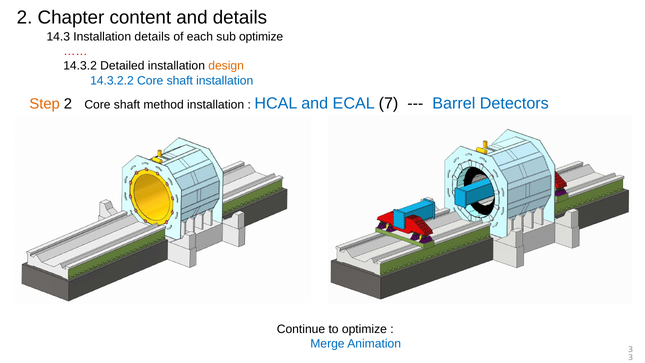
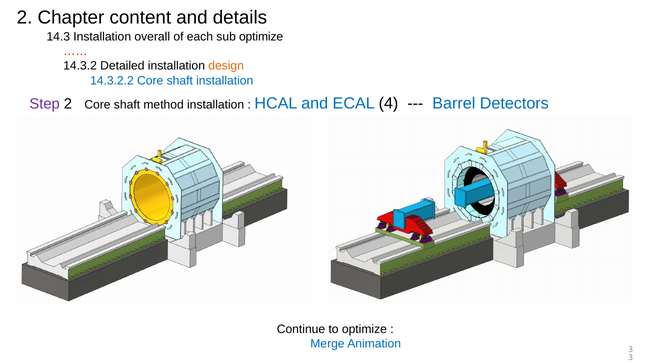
Installation details: details -> overall (152, 37)
Step colour: orange -> purple (45, 104)
7: 7 -> 4 (389, 103)
